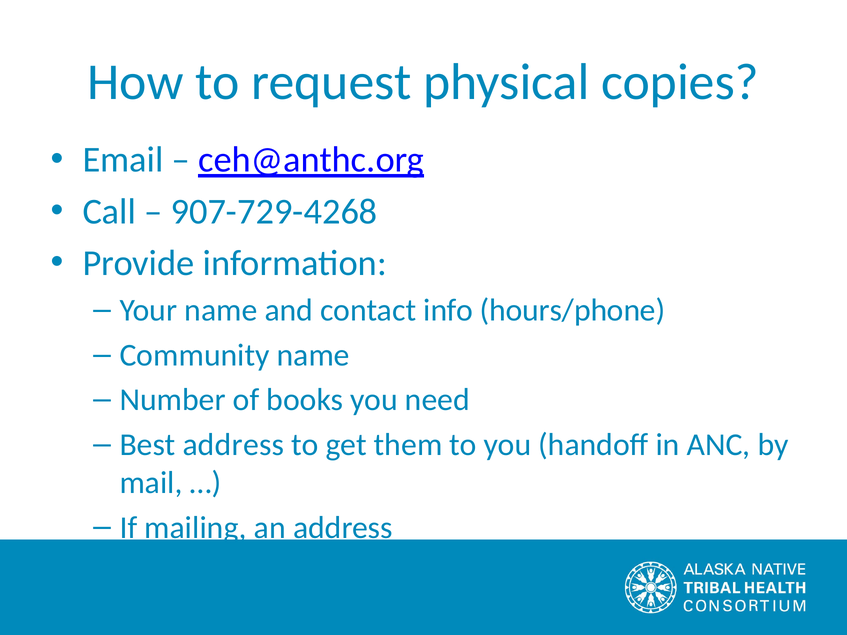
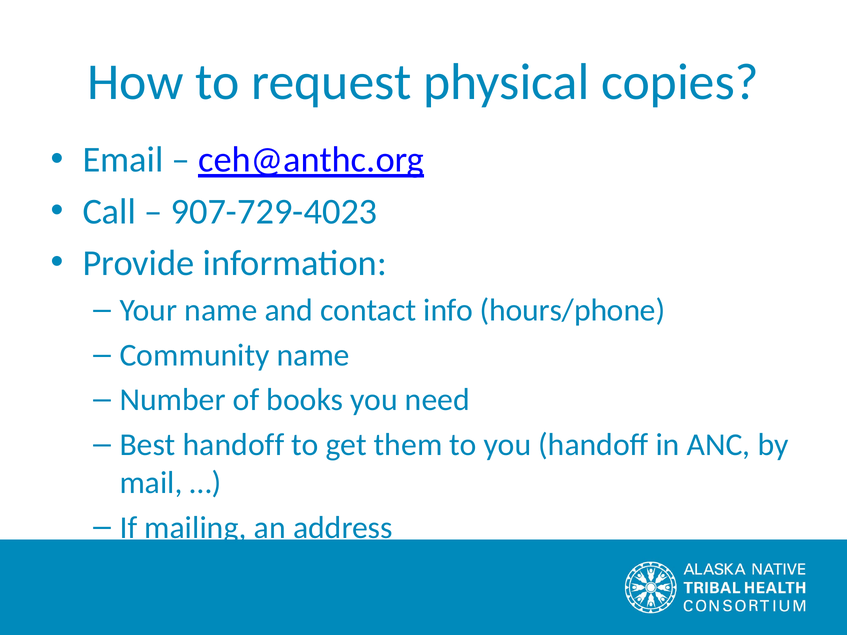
907-729-4268: 907-729-4268 -> 907-729-4023 (274, 212)
Best address: address -> handoff (233, 445)
